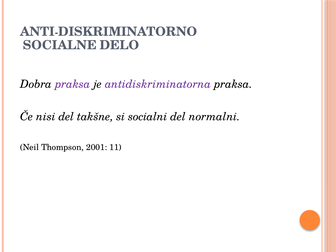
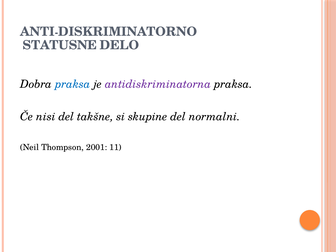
SOCIALNE: SOCIALNE -> STATUSNE (60, 45)
praksa colour: purple -> blue (73, 84)
socialni: socialni -> skupine (148, 117)
